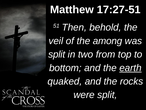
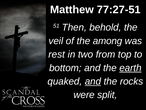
17:27-51: 17:27-51 -> 77:27-51 (119, 10)
split: split -> rest (57, 54)
and underline: none -> present (93, 81)
